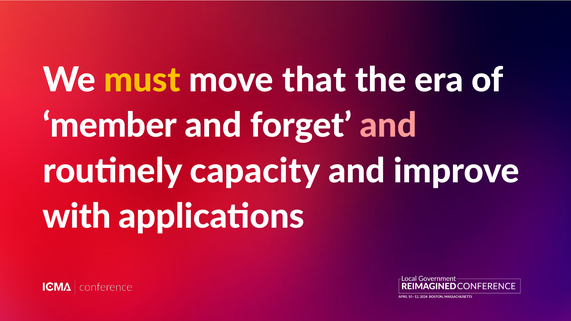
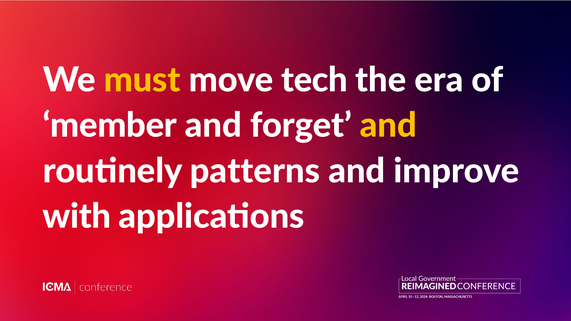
that: that -> tech (315, 80)
and colour: pink -> yellow (388, 126)
capacity: capacity -> patterns (255, 171)
